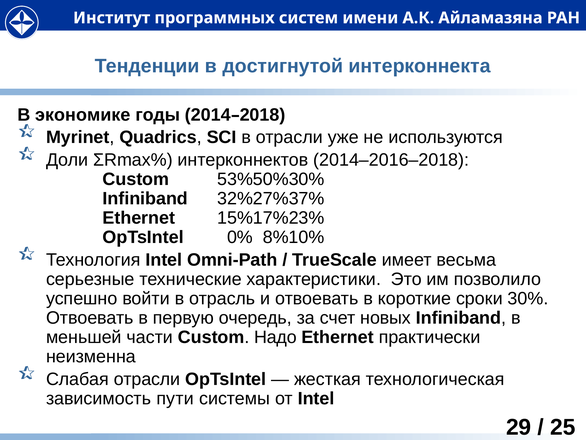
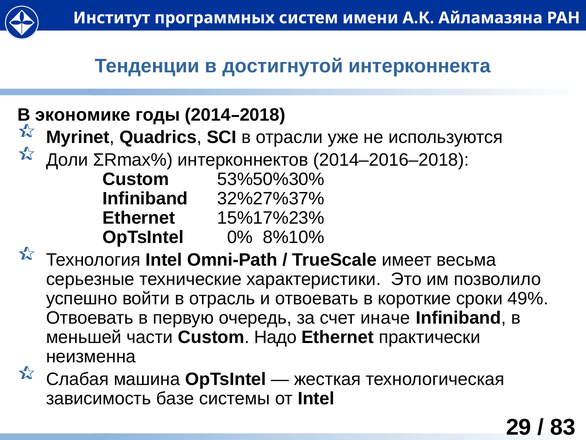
сроки 30%: 30% -> 49% (528, 298)
новых: новых -> иначе (385, 318)
Слабая отрасли: отрасли -> машина (147, 379)
пути: пути -> базе (175, 398)
25: 25 -> 83 (563, 427)
